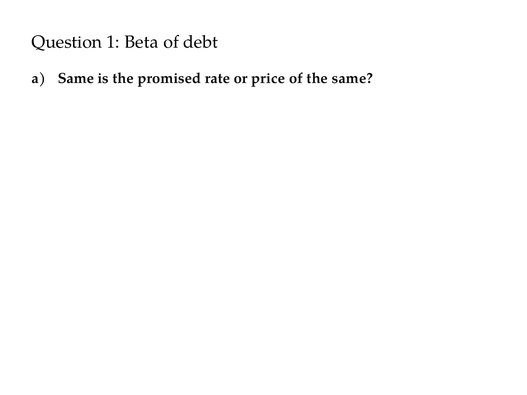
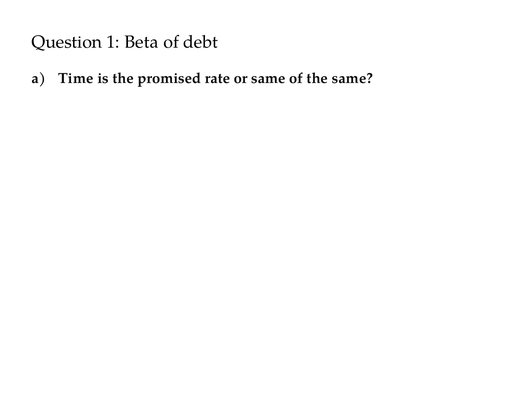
Same: Same -> Time (76, 78)
or price: price -> same (268, 78)
